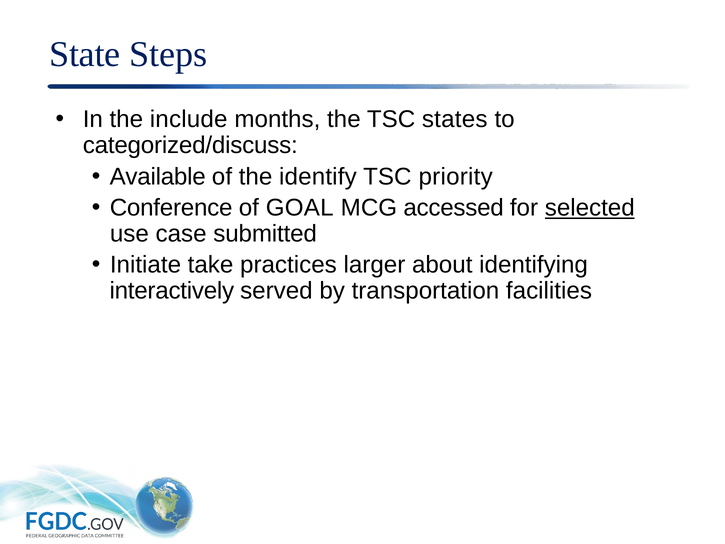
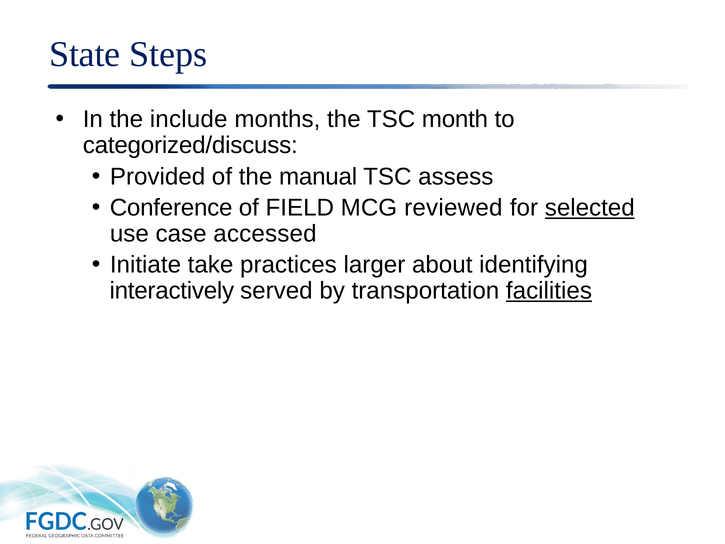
states: states -> month (455, 119)
Available: Available -> Provided (158, 176)
identify: identify -> manual (318, 176)
priority: priority -> assess (456, 176)
GOAL: GOAL -> FIELD (300, 208)
accessed: accessed -> reviewed (453, 208)
submitted: submitted -> accessed (265, 234)
facilities underline: none -> present (549, 291)
